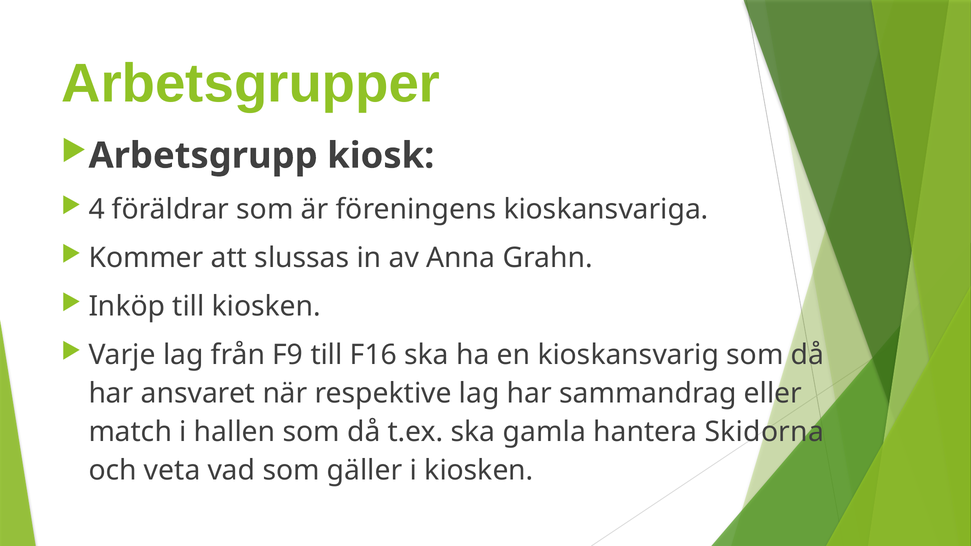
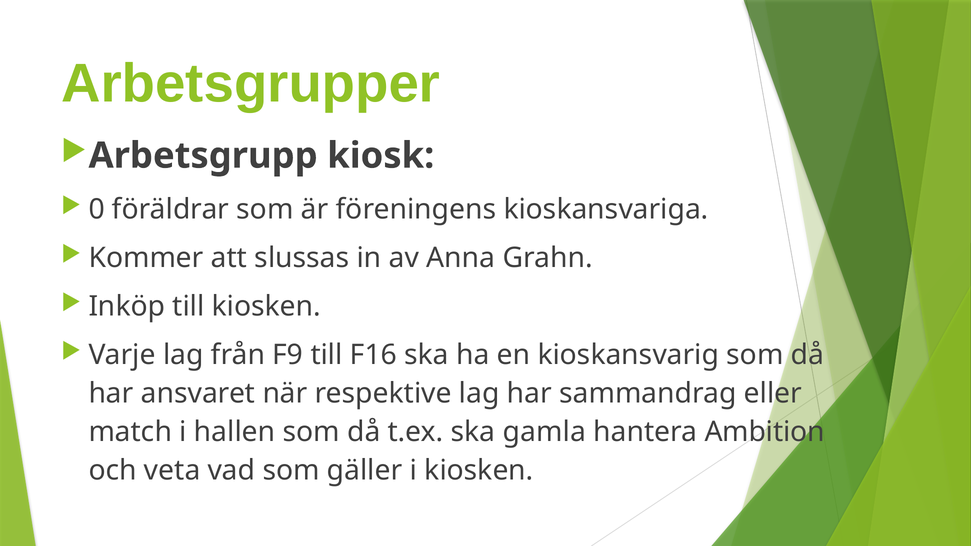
4: 4 -> 0 (97, 209)
Skidorna: Skidorna -> Ambition (765, 432)
